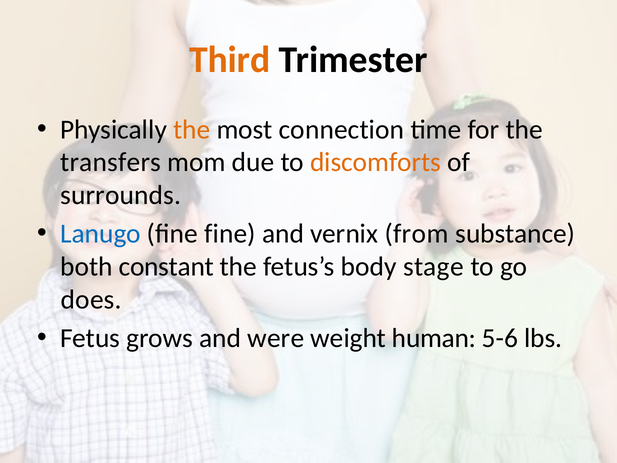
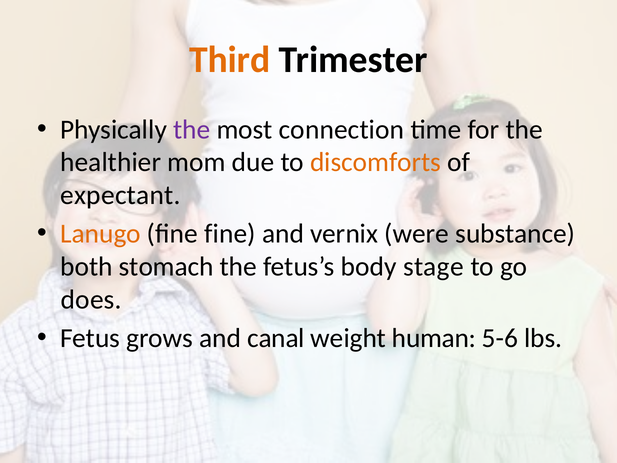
the colour: orange -> purple (192, 129)
transfers: transfers -> healthier (111, 162)
surrounds: surrounds -> expectant (121, 195)
Lanugo colour: blue -> orange (100, 234)
from: from -> were (417, 234)
constant: constant -> stomach (166, 267)
were: were -> canal (276, 338)
